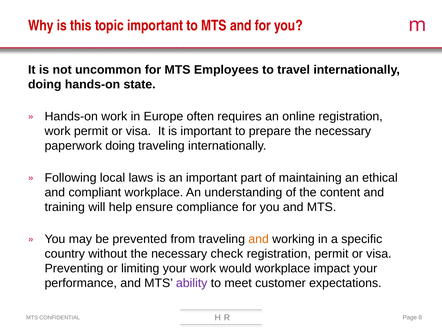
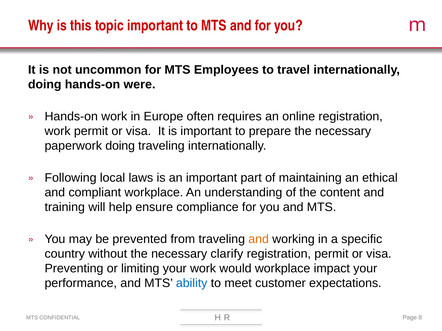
state: state -> were (140, 85)
check: check -> clarify (227, 254)
ability colour: purple -> blue (192, 284)
